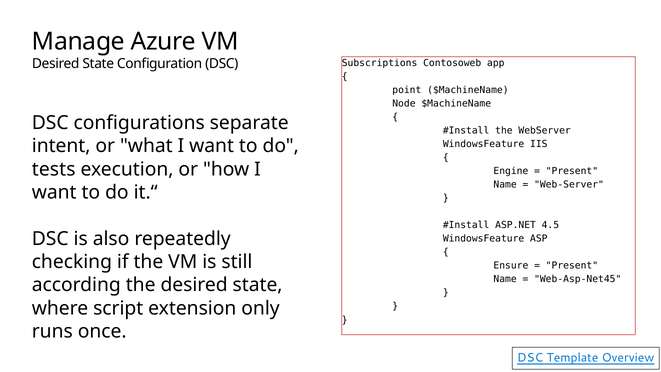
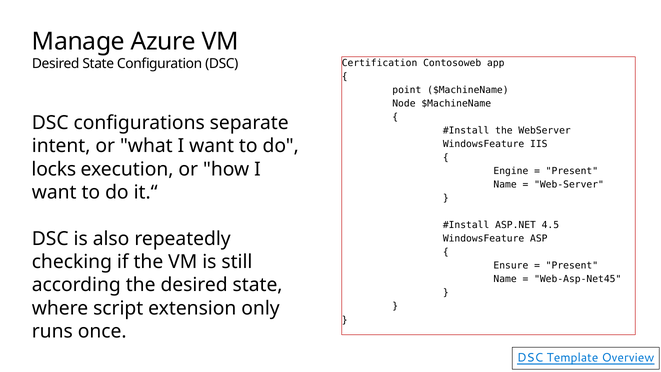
Subscriptions: Subscriptions -> Certification (380, 63)
tests: tests -> locks (54, 169)
